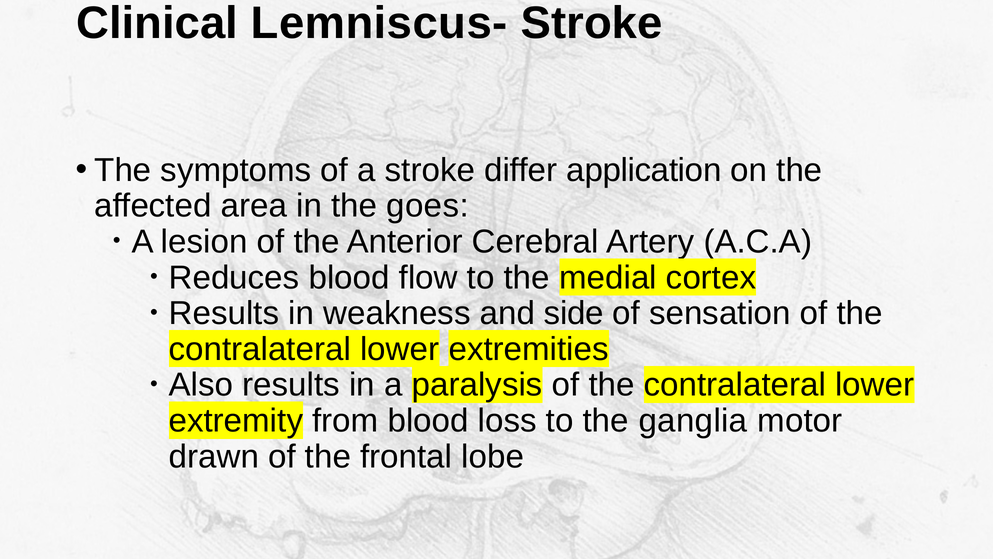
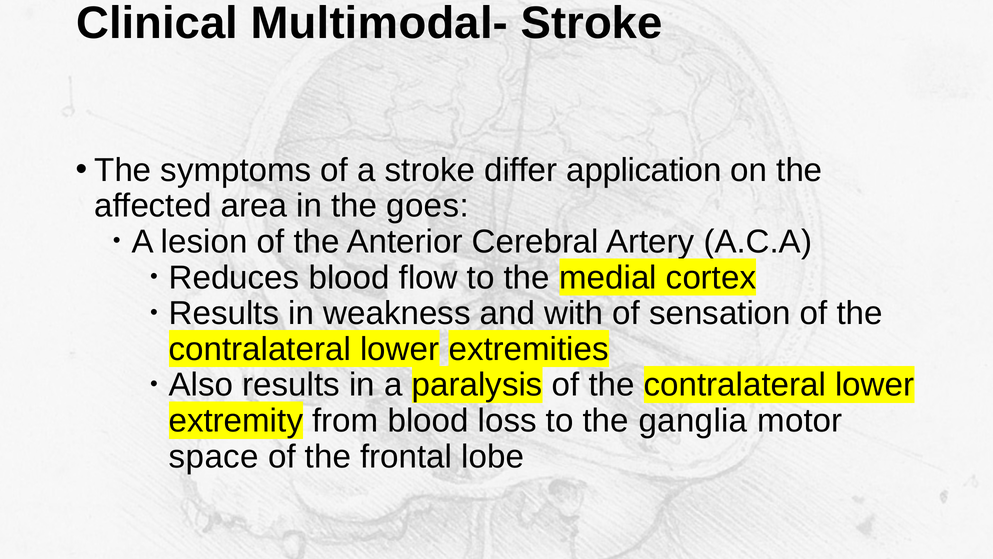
Lemniscus-: Lemniscus- -> Multimodal- (379, 23)
side: side -> with (574, 313)
drawn: drawn -> space (214, 456)
